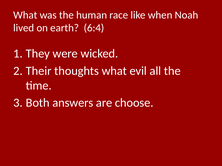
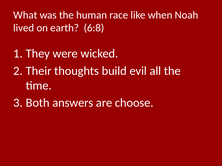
6:4: 6:4 -> 6:8 (94, 28)
thoughts what: what -> build (114, 71)
